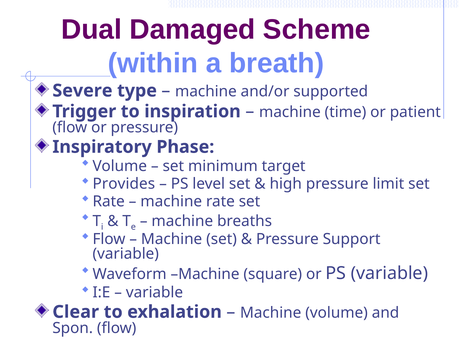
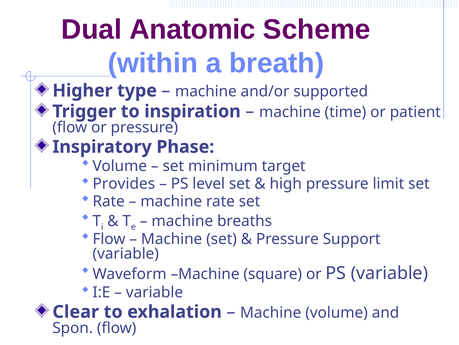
Damaged: Damaged -> Anatomic (193, 30)
Severe: Severe -> Higher (82, 90)
